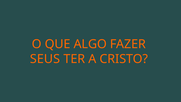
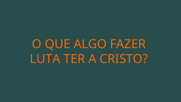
SEUS: SEUS -> LUTA (45, 59)
